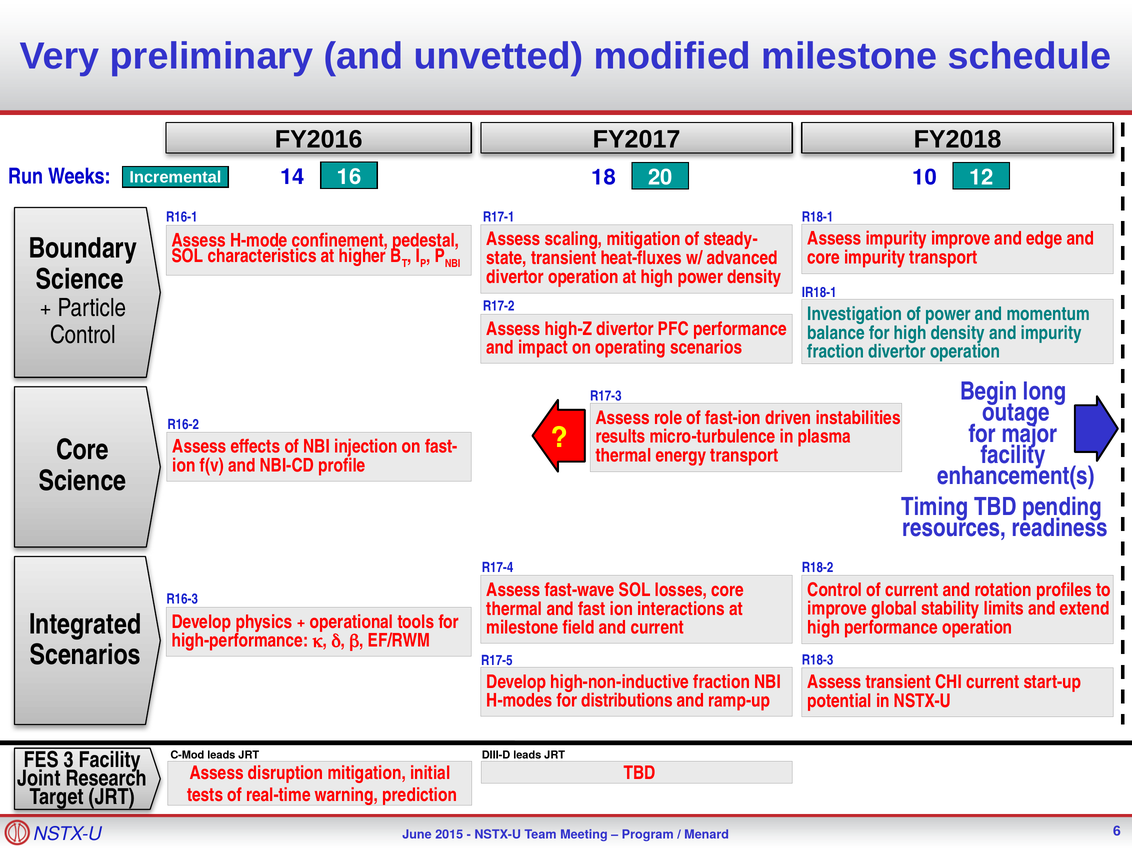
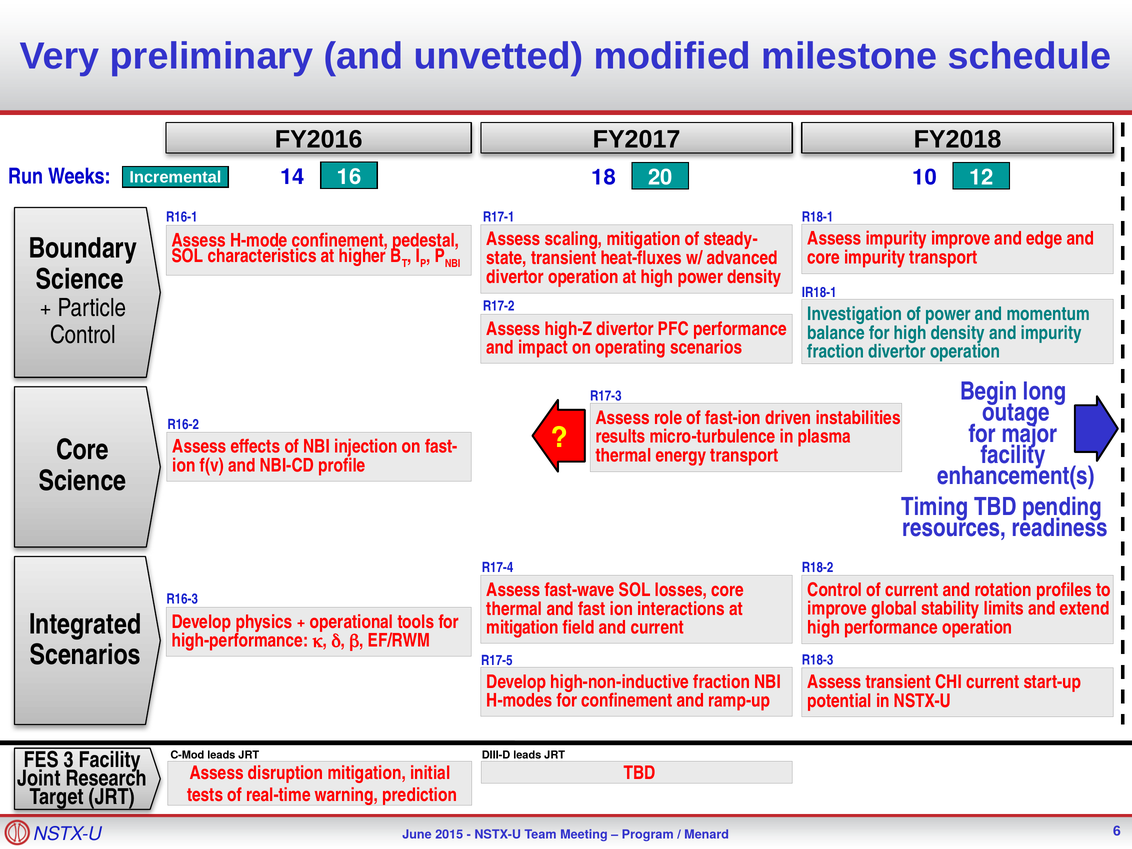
milestone: milestone -> mitigation (523, 628)
for distributions: distributions -> confinement (627, 701)
